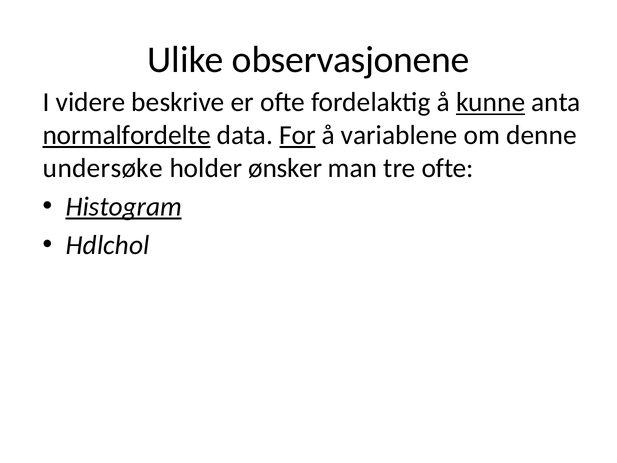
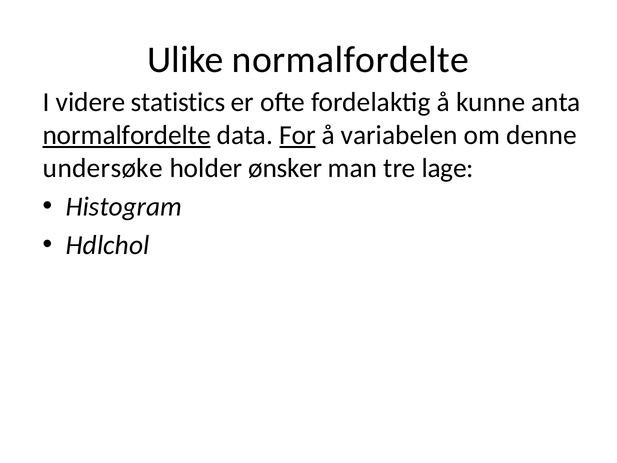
Ulike observasjonene: observasjonene -> normalfordelte (350, 60)
beskrive: beskrive -> statistics (178, 102)
kunne underline: present -> none (491, 102)
variablene: variablene -> variabelen (399, 135)
tre ofte: ofte -> lage (448, 168)
Histogram underline: present -> none (124, 207)
